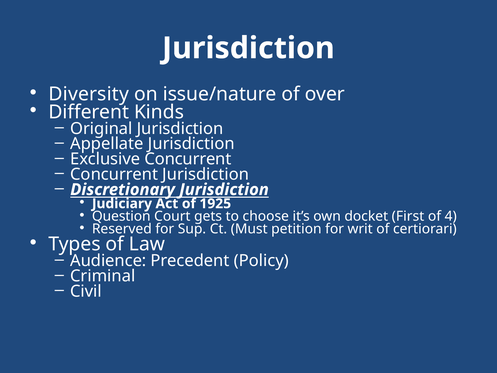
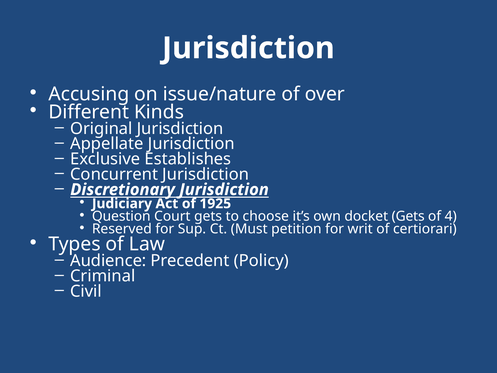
Diversity: Diversity -> Accusing (89, 94)
Exclusive Concurrent: Concurrent -> Establishes (188, 159)
docket First: First -> Gets (408, 216)
